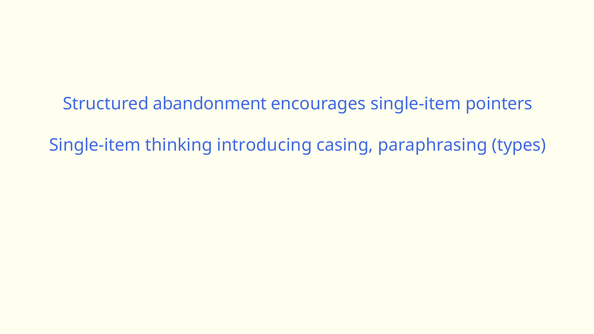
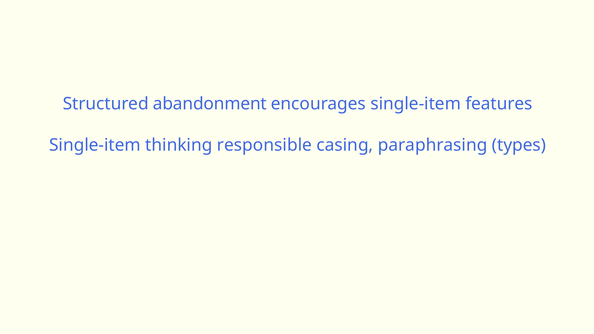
pointers: pointers -> features (499, 104)
introducing: introducing -> responsible (264, 145)
